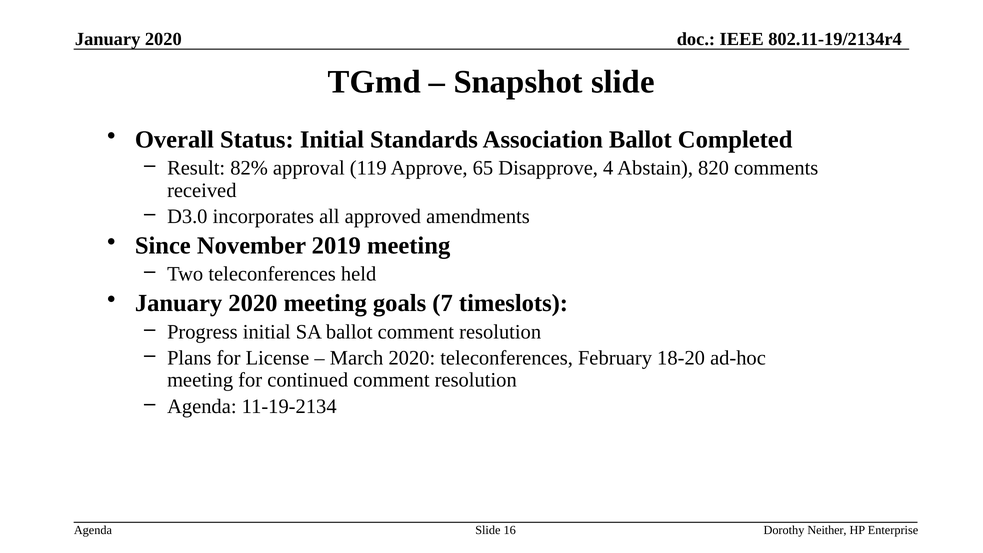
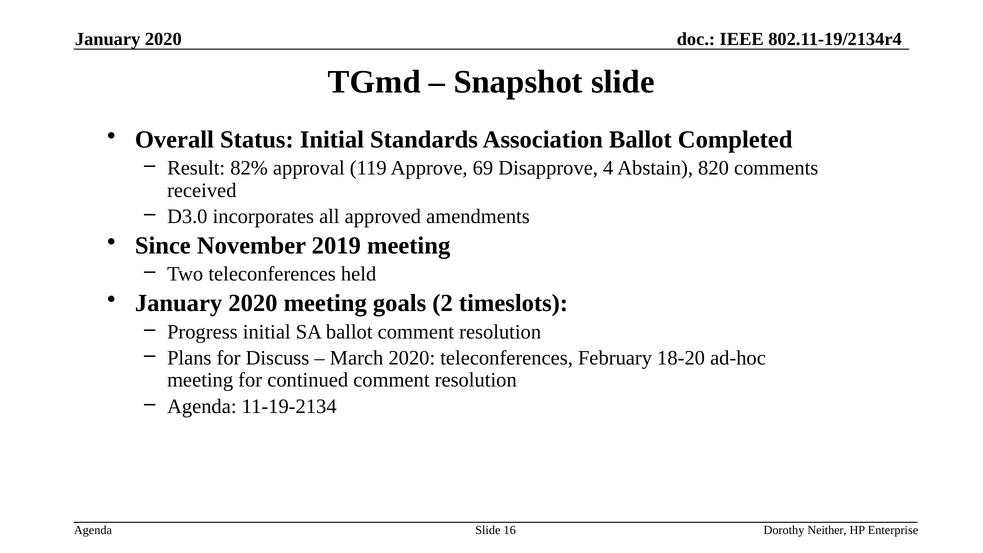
65: 65 -> 69 (483, 168)
7: 7 -> 2 (443, 303)
License: License -> Discuss (277, 358)
